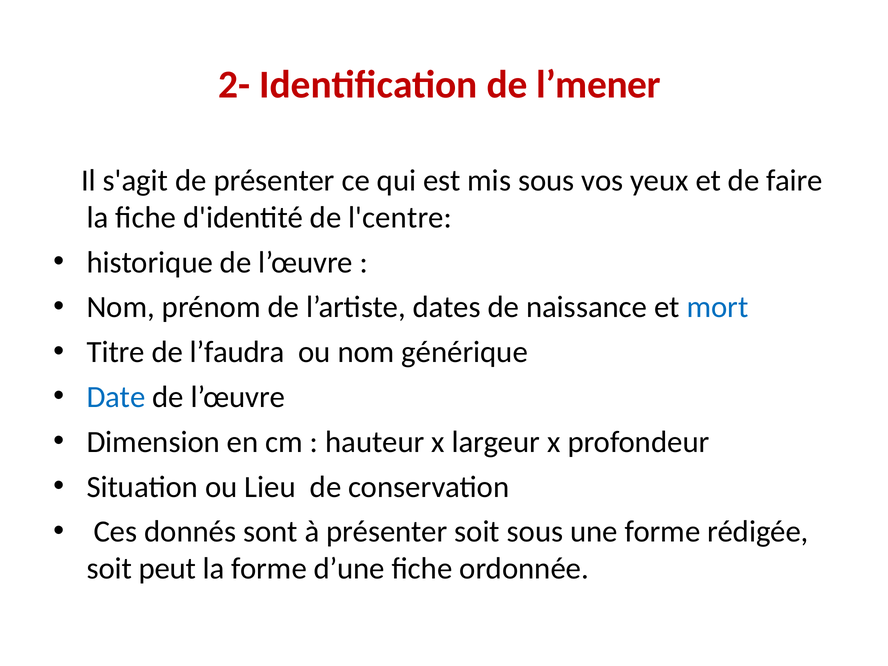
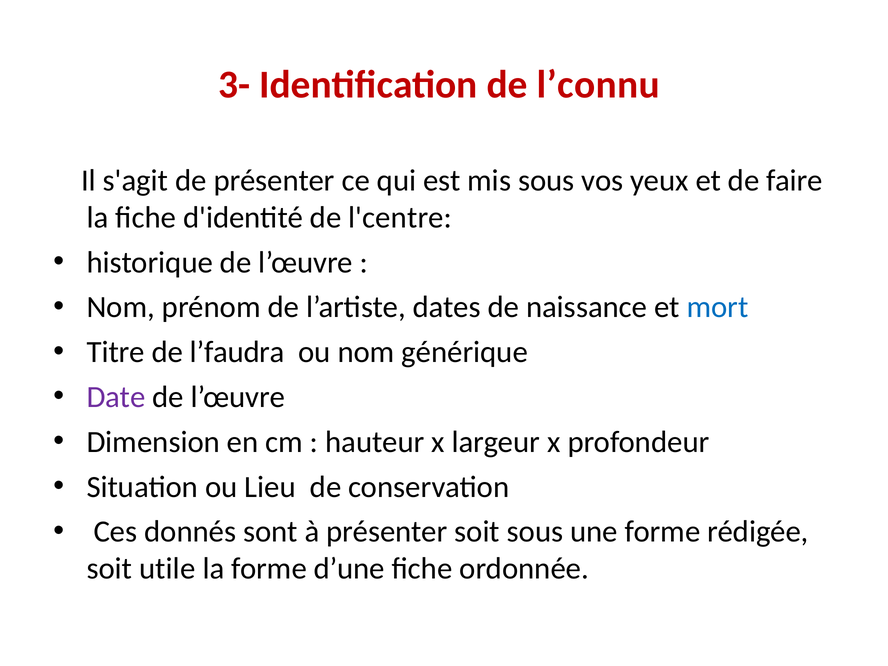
2-: 2- -> 3- (234, 85)
l’mener: l’mener -> l’connu (598, 85)
Date colour: blue -> purple (116, 397)
peut: peut -> utile (167, 569)
